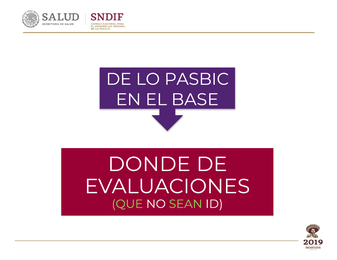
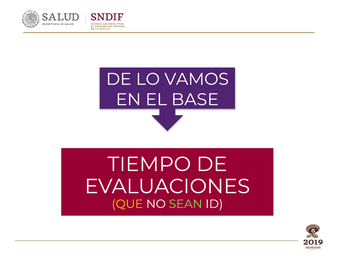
PASBIC: PASBIC -> VAMOS (197, 79)
DONDE: DONDE -> TIEMPO (149, 164)
QUE colour: light green -> yellow (127, 204)
